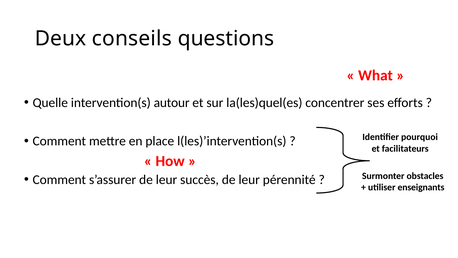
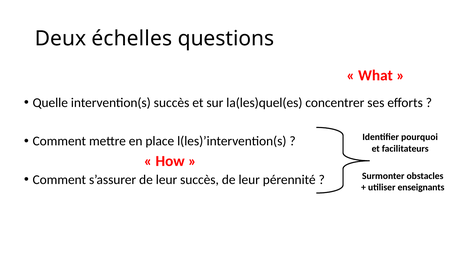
conseils: conseils -> échelles (132, 38)
intervention(s autour: autour -> succès (172, 103)
